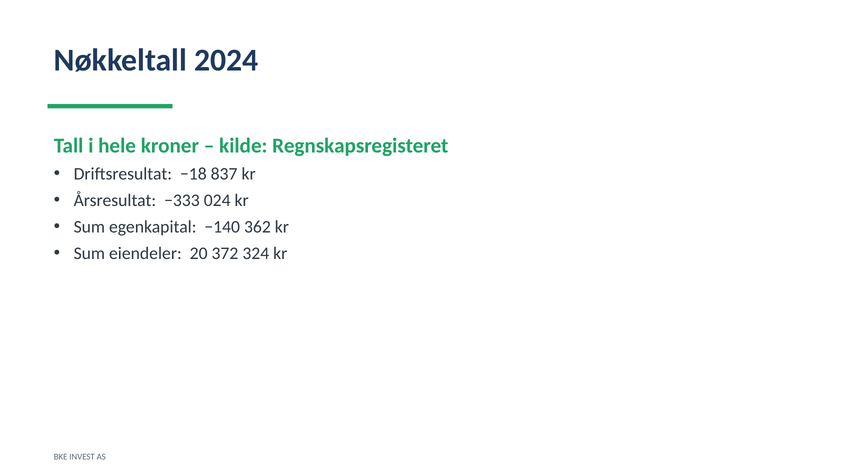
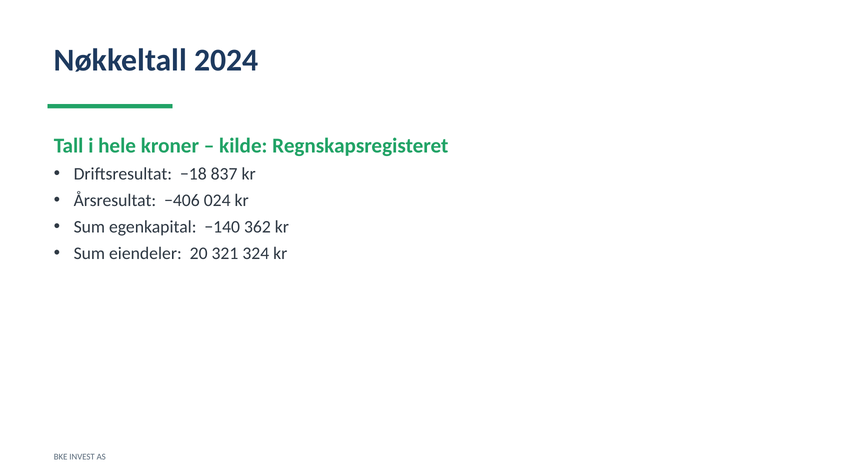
−333: −333 -> −406 (182, 200)
372: 372 -> 321 (225, 253)
